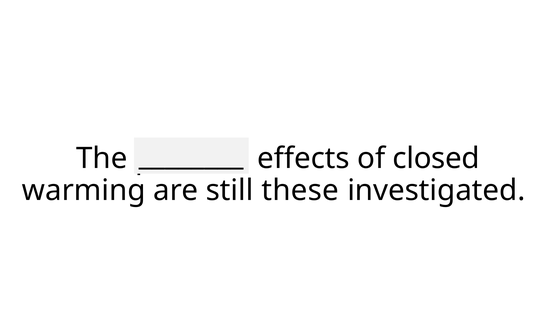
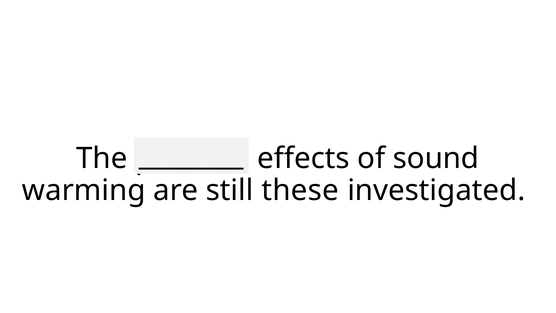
closed: closed -> sound (436, 158)
